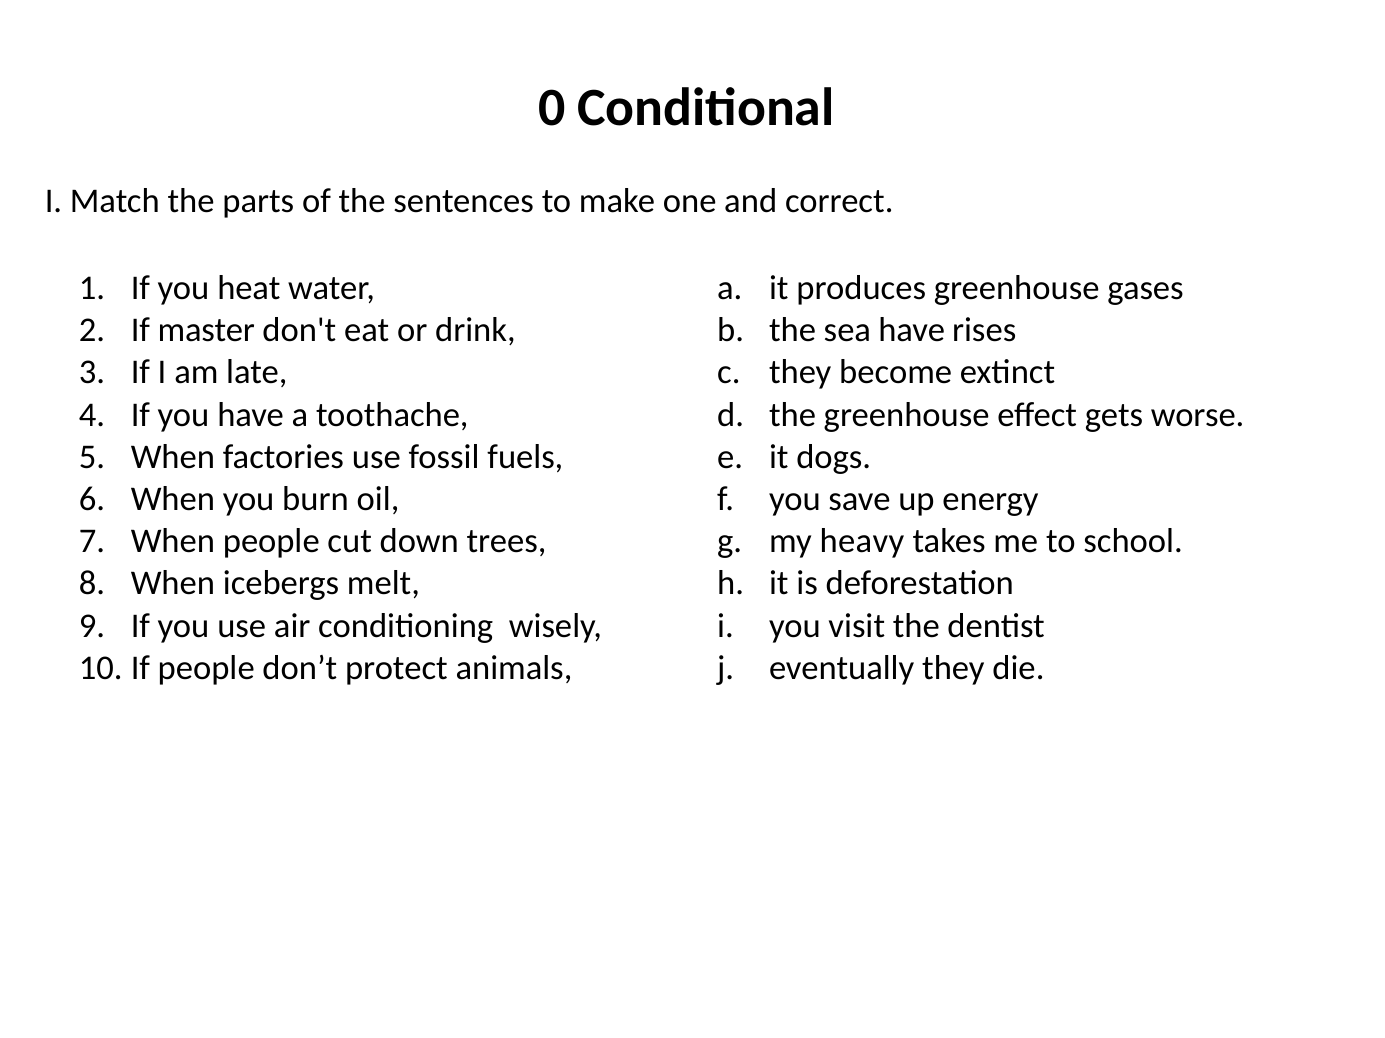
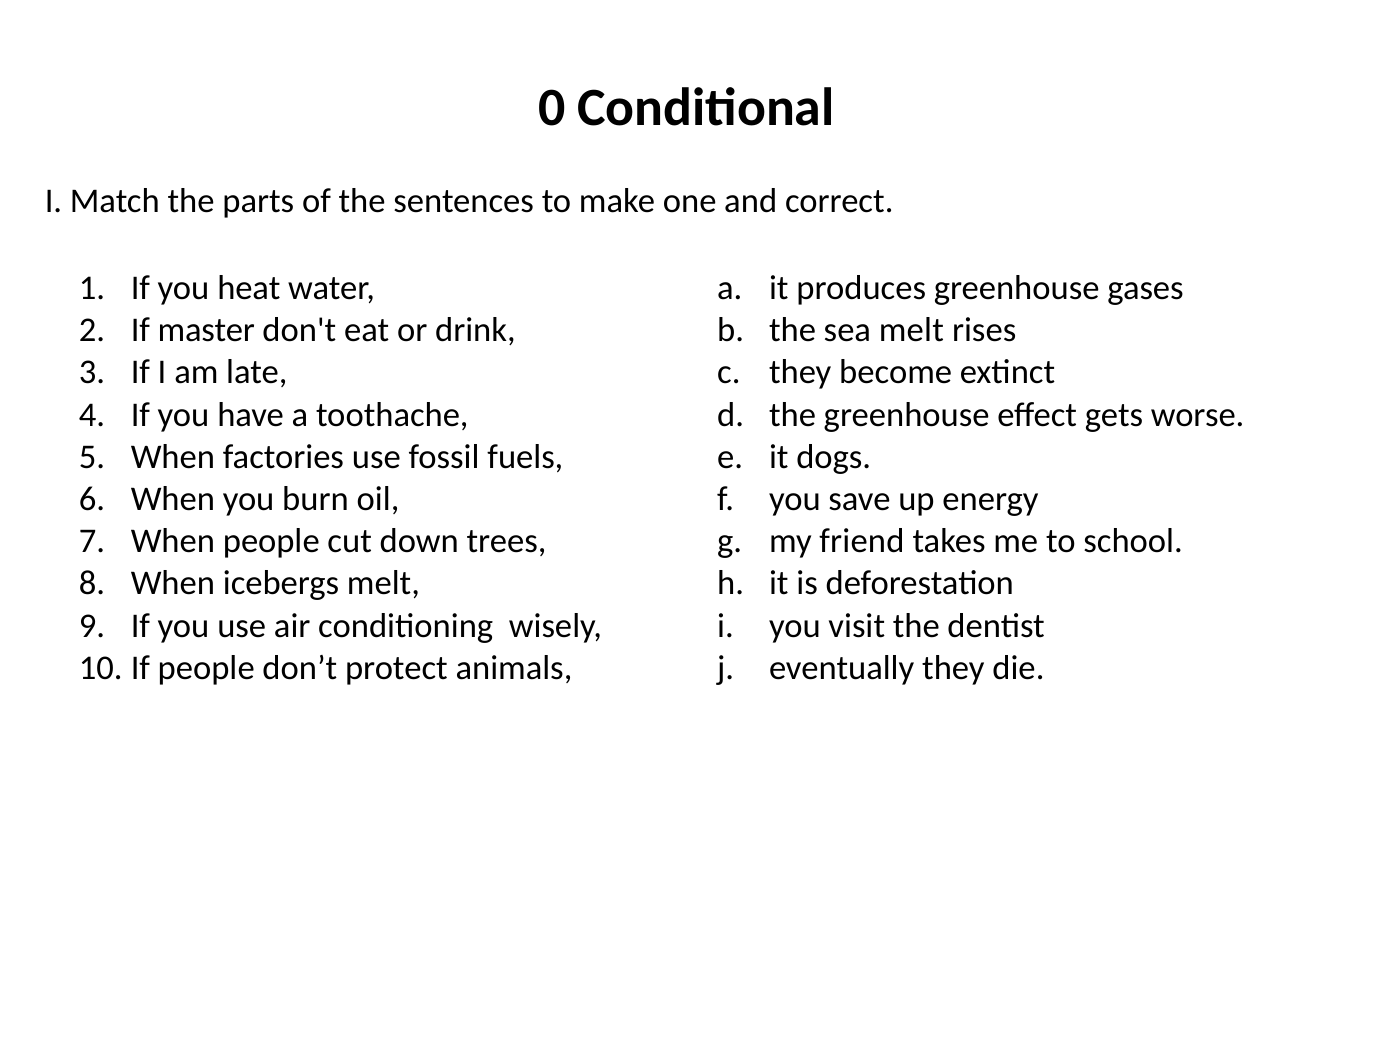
sea have: have -> melt (911, 330)
heavy: heavy -> friend (862, 542)
